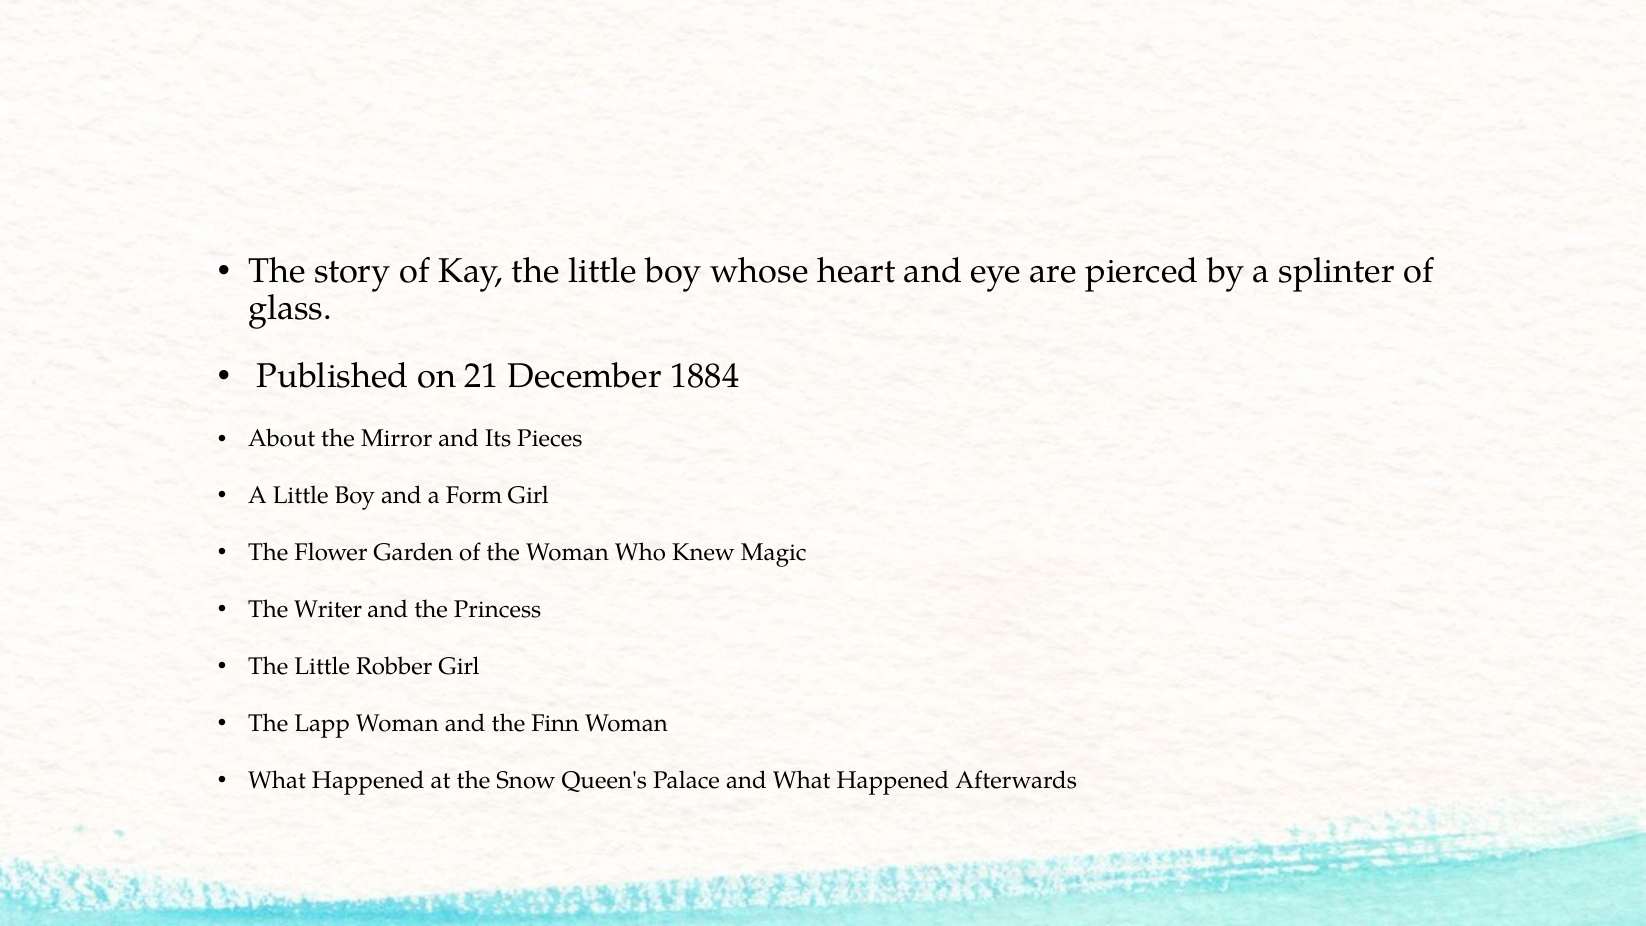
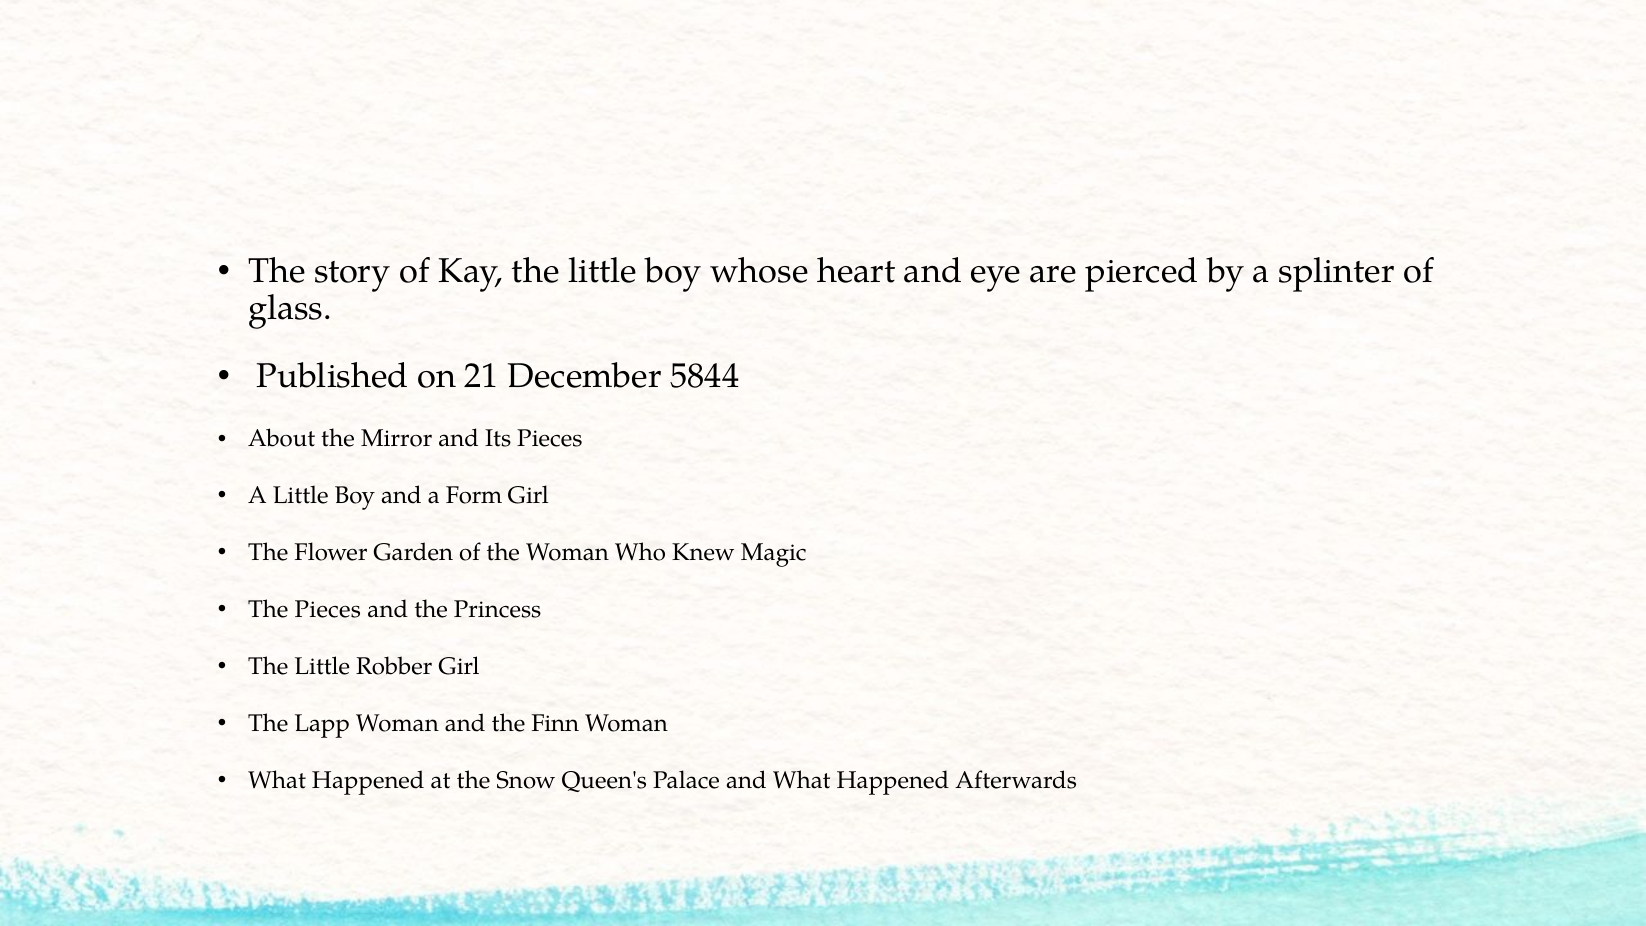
1884: 1884 -> 5844 (705, 377)
The Writer: Writer -> Pieces (328, 610)
